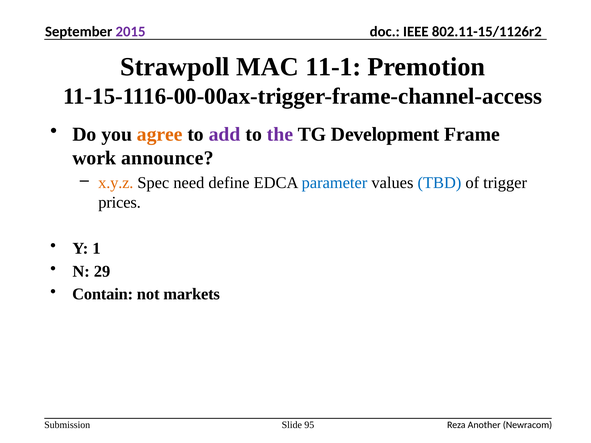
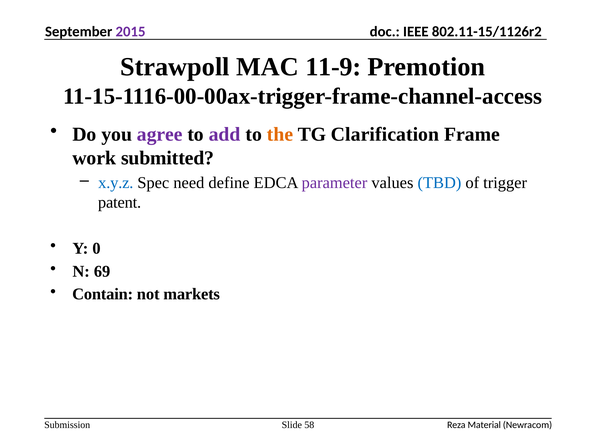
11-1: 11-1 -> 11-9 (333, 67)
agree colour: orange -> purple (160, 134)
the colour: purple -> orange (280, 134)
Development: Development -> Clarification (385, 134)
announce: announce -> submitted (168, 158)
x.y.z colour: orange -> blue (116, 183)
parameter colour: blue -> purple (334, 183)
prices: prices -> patent (120, 202)
1: 1 -> 0 (96, 248)
29: 29 -> 69 (102, 271)
95: 95 -> 58 (309, 425)
Another: Another -> Material (484, 425)
